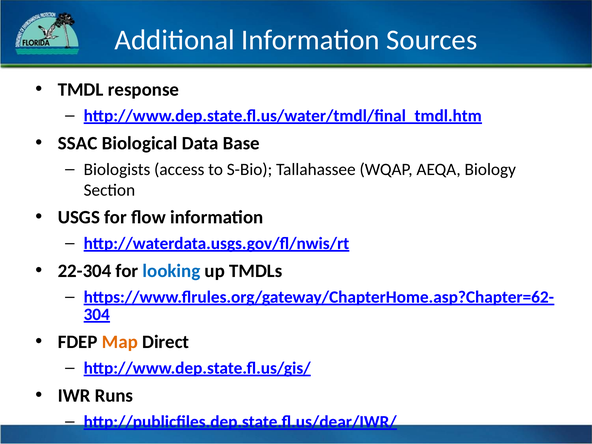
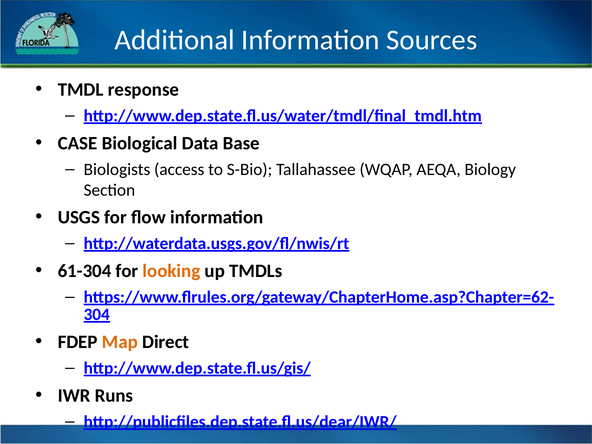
SSAC: SSAC -> CASE (78, 143)
22-304: 22-304 -> 61-304 (85, 271)
looking colour: blue -> orange (171, 271)
